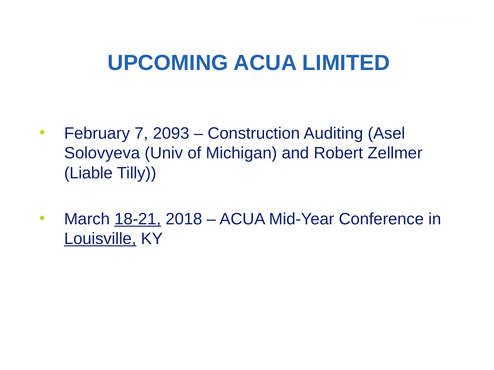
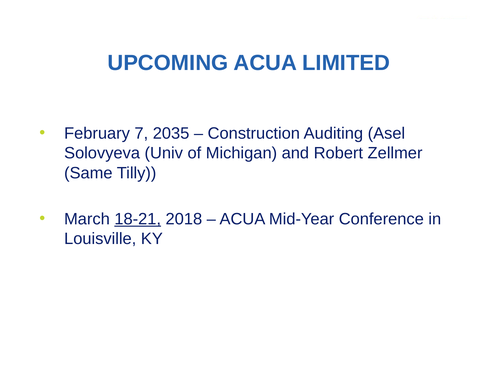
2093: 2093 -> 2035 (171, 134)
Liable: Liable -> Same (88, 173)
Louisville underline: present -> none (100, 239)
